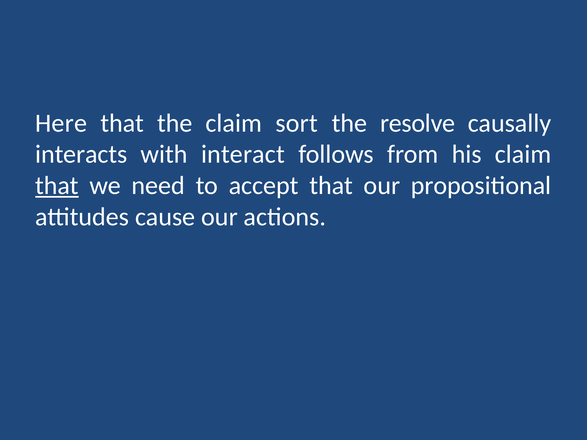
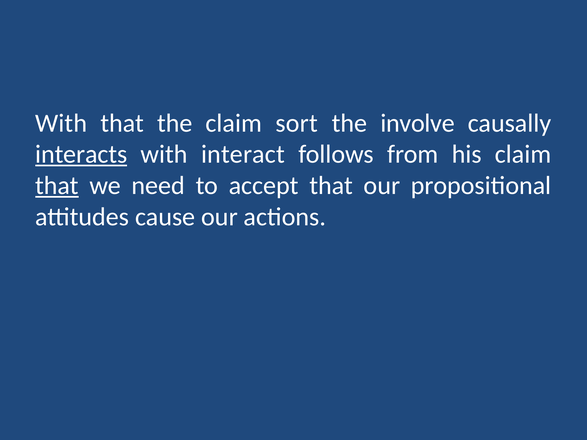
Here: Here -> With (61, 123)
resolve: resolve -> involve (418, 123)
interacts underline: none -> present (81, 154)
